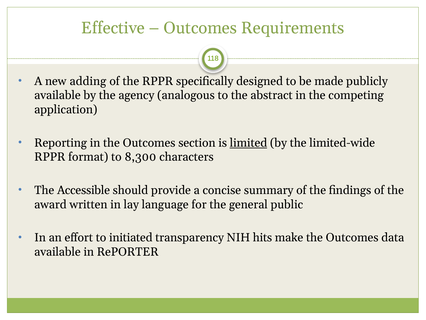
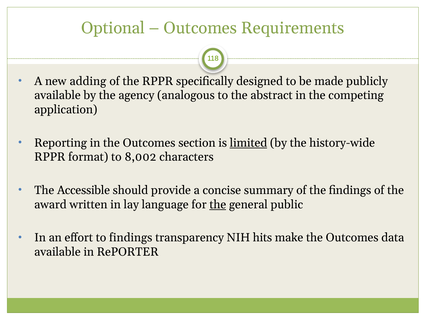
Effective: Effective -> Optional (113, 28)
limited-wide: limited-wide -> history-wide (342, 143)
8,300: 8,300 -> 8,002 (140, 157)
the underline: none -> present (218, 204)
to initiated: initiated -> findings (131, 237)
